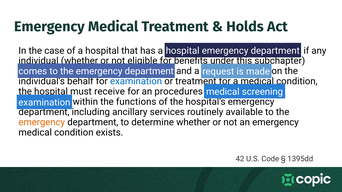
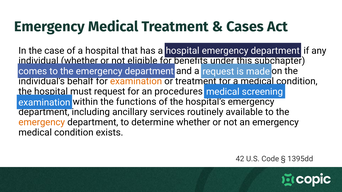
Holds: Holds -> Cases (245, 27)
examination colour: blue -> orange (136, 81)
must receive: receive -> request (110, 92)
